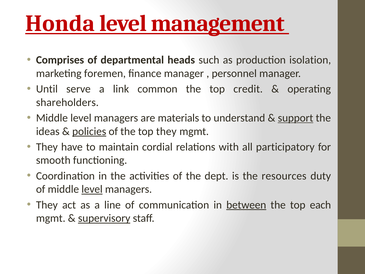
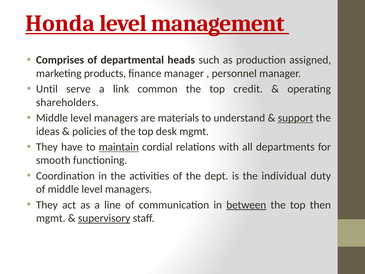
isolation: isolation -> assigned (310, 60)
foremen: foremen -> products (105, 73)
policies underline: present -> none (89, 131)
top they: they -> desk (166, 131)
maintain underline: none -> present (119, 147)
participatory: participatory -> departments (285, 147)
resources: resources -> individual (284, 176)
level underline: present -> none (92, 189)
each: each -> then (320, 205)
